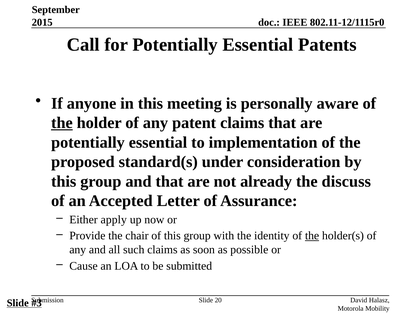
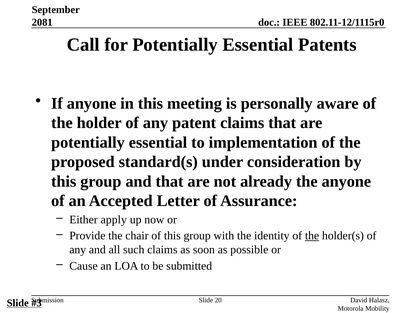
2015: 2015 -> 2081 (42, 22)
the underline: present -> none (62, 123)
the discuss: discuss -> anyone (346, 181)
